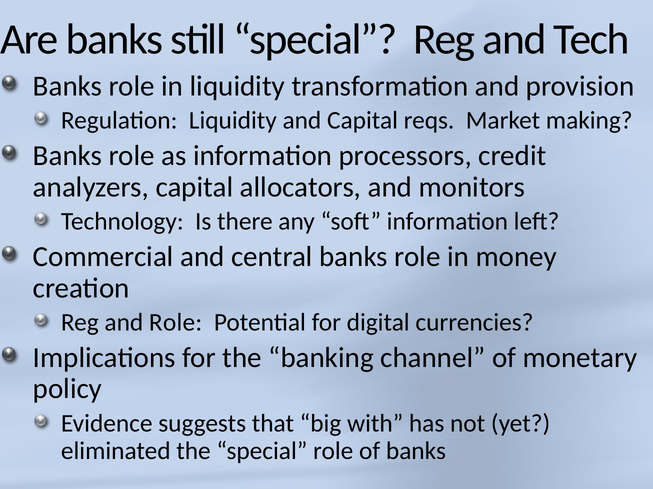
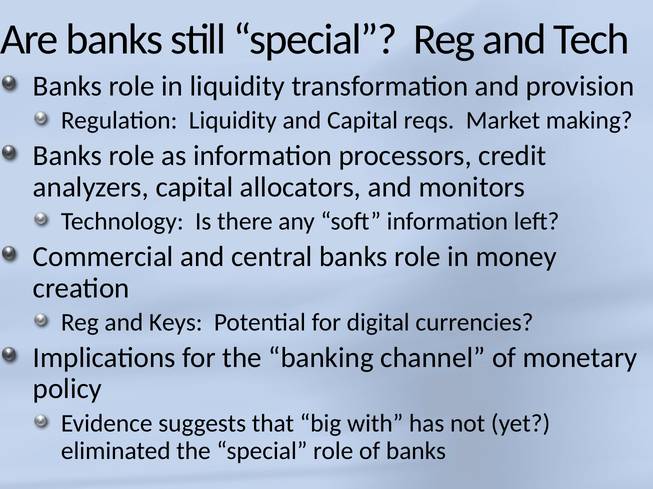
and Role: Role -> Keys (176, 323)
